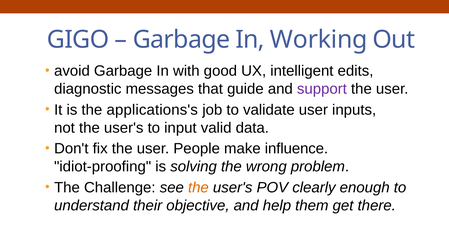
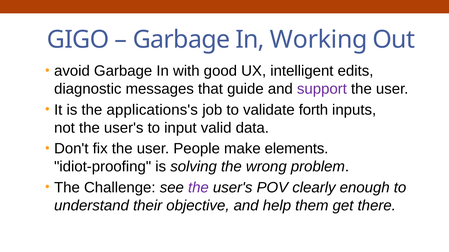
validate user: user -> forth (313, 110)
influence: influence -> elements (297, 149)
the colour: orange -> purple (198, 188)
